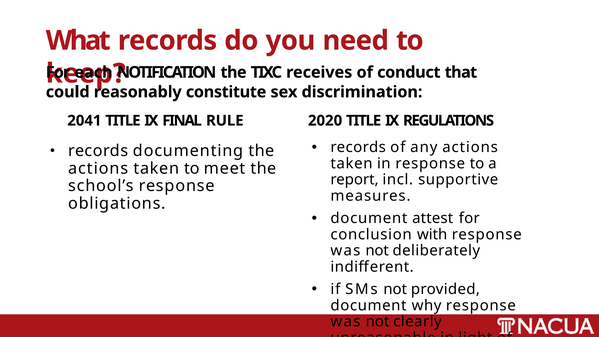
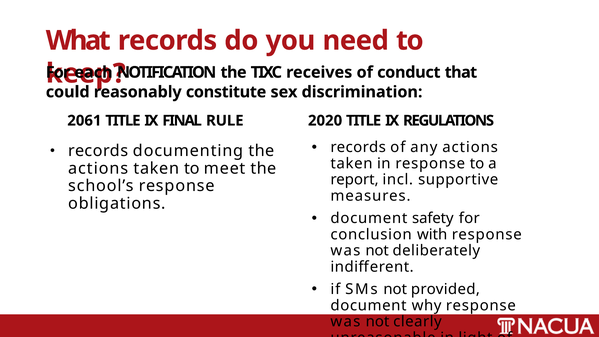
2041: 2041 -> 2061 (84, 121)
attest: attest -> safety (433, 218)
